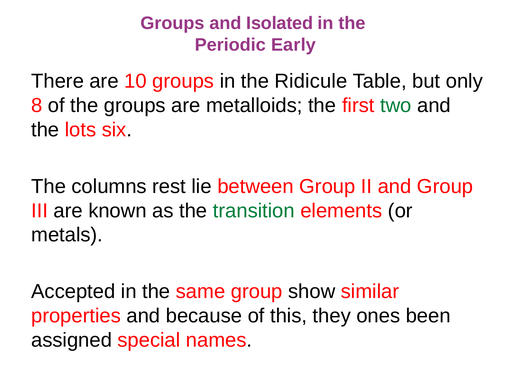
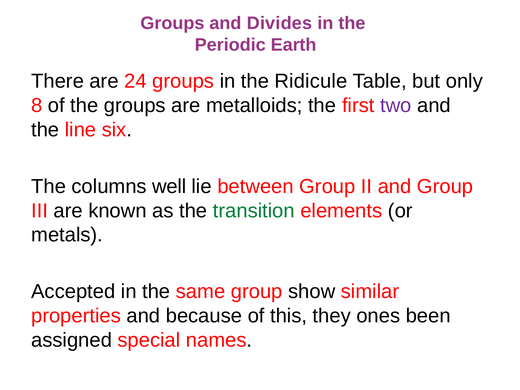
Isolated: Isolated -> Divides (280, 23)
Early: Early -> Earth (294, 45)
10: 10 -> 24 (136, 81)
two colour: green -> purple (396, 105)
lots: lots -> line (81, 130)
rest: rest -> well (169, 186)
